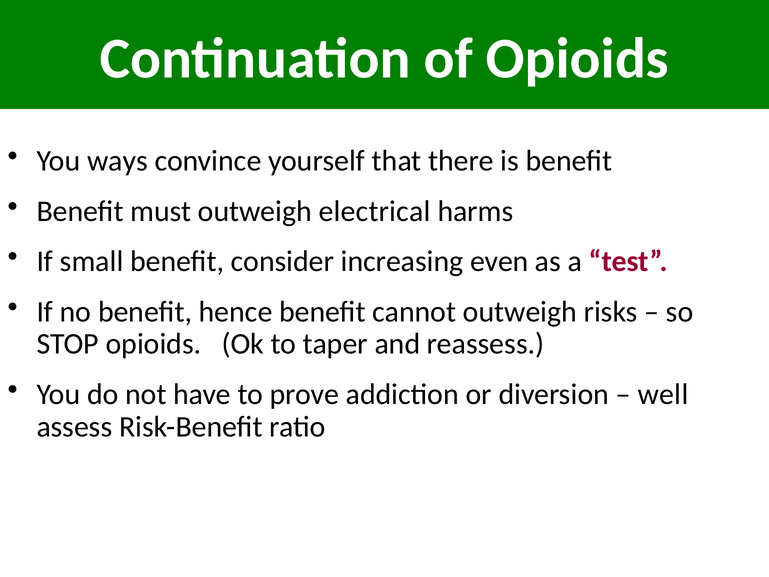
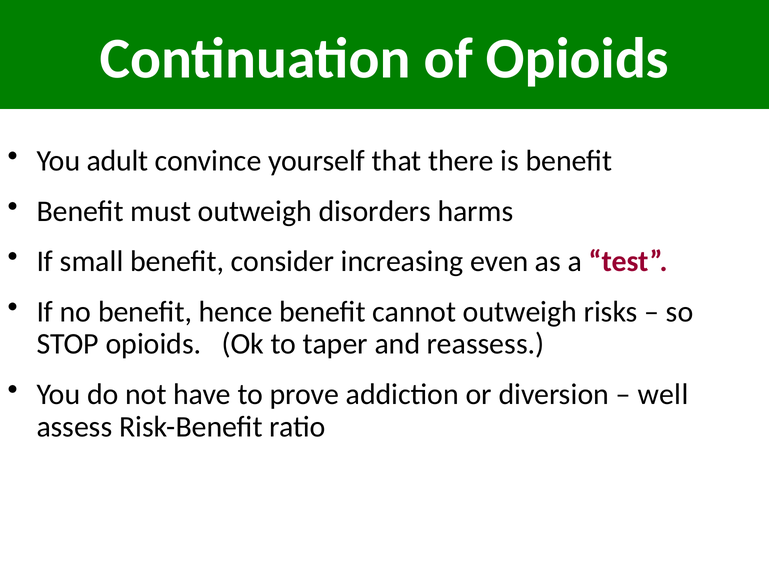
ways: ways -> adult (118, 161)
electrical: electrical -> disorders (375, 211)
